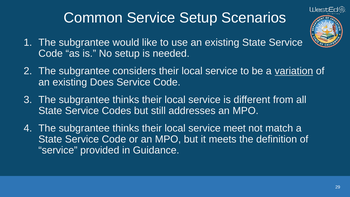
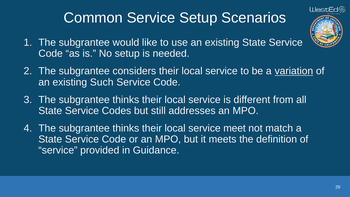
Does: Does -> Such (102, 82)
